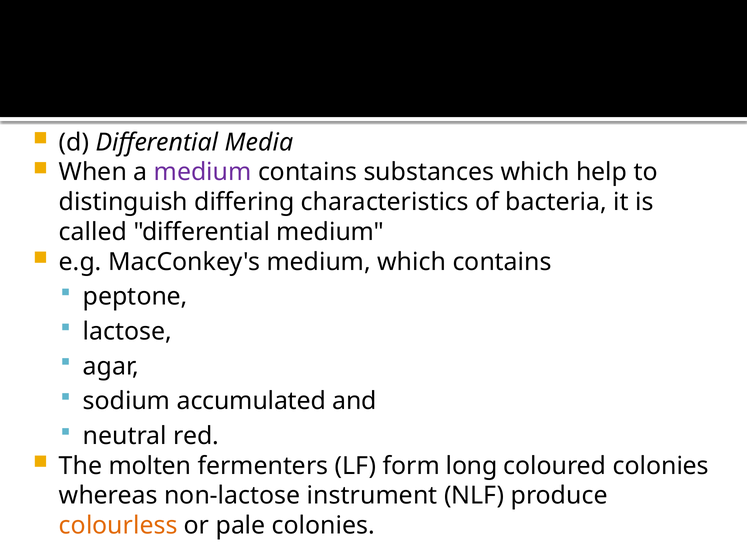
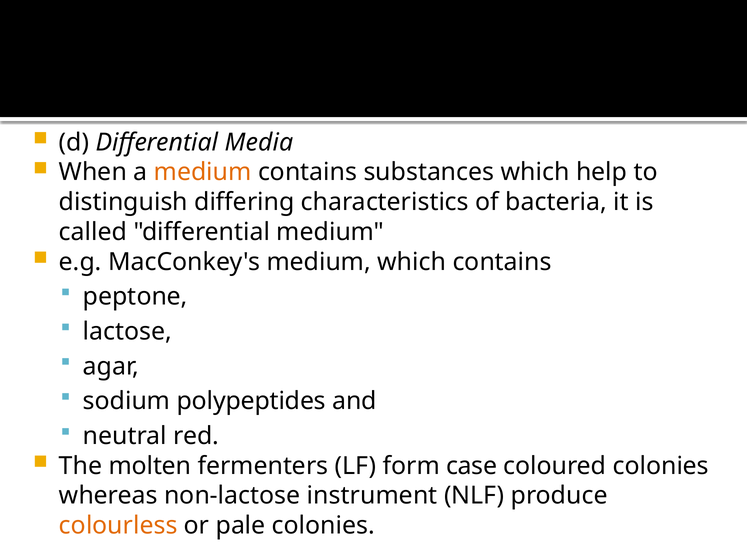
medium colour: purple -> orange (203, 172)
accumulated: accumulated -> polypeptides (251, 401)
long: long -> case (472, 466)
